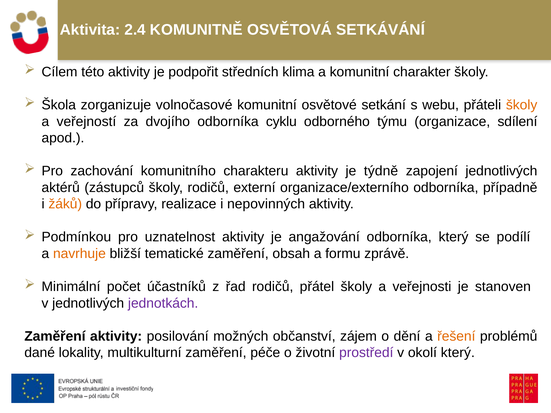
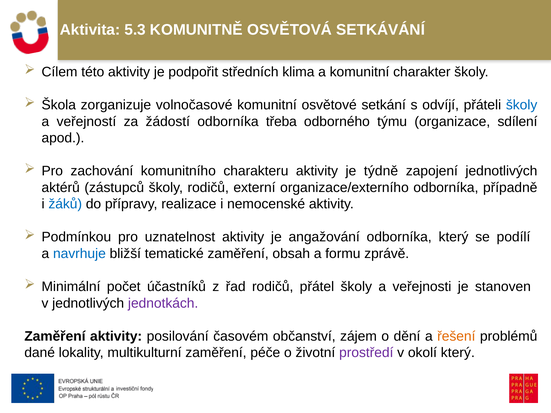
2.4: 2.4 -> 5.3 (135, 30)
webu: webu -> odvíjí (441, 105)
školy colour: orange -> blue (522, 105)
dvojího: dvojího -> žádostí (168, 122)
cyklu: cyklu -> třeba (281, 122)
žáků colour: orange -> blue (65, 204)
nepovinných: nepovinných -> nemocenské (266, 204)
navrhuje colour: orange -> blue (79, 254)
možných: možných -> časovém (241, 336)
